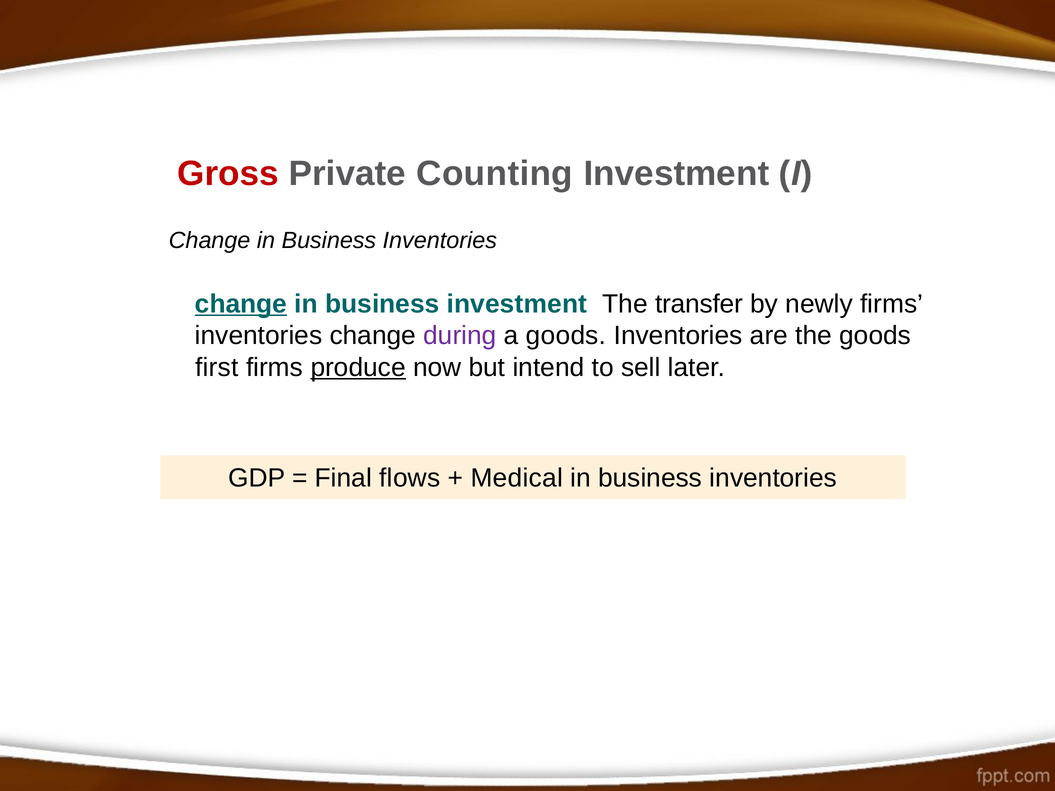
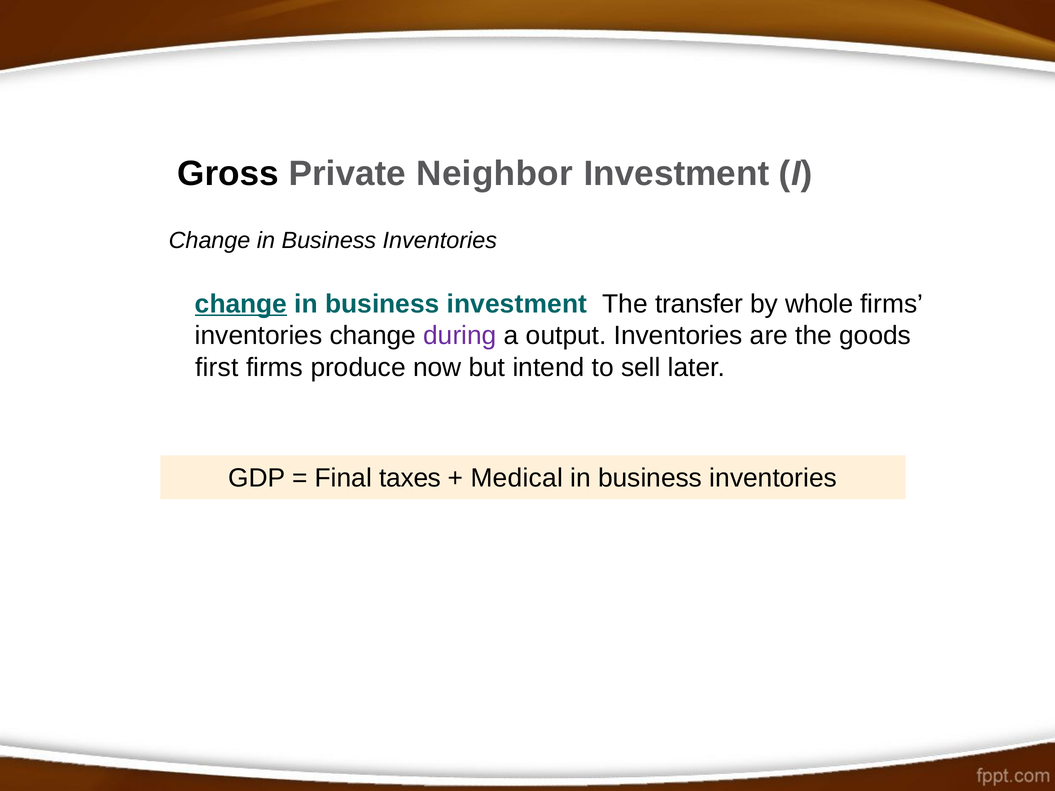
Gross colour: red -> black (228, 174)
Counting: Counting -> Neighbor (495, 174)
newly: newly -> whole (819, 304)
a goods: goods -> output (566, 336)
produce underline: present -> none (358, 367)
flows: flows -> taxes (410, 478)
